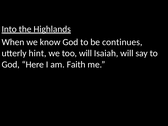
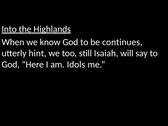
too will: will -> still (86, 53)
Faith: Faith -> Idols (76, 64)
